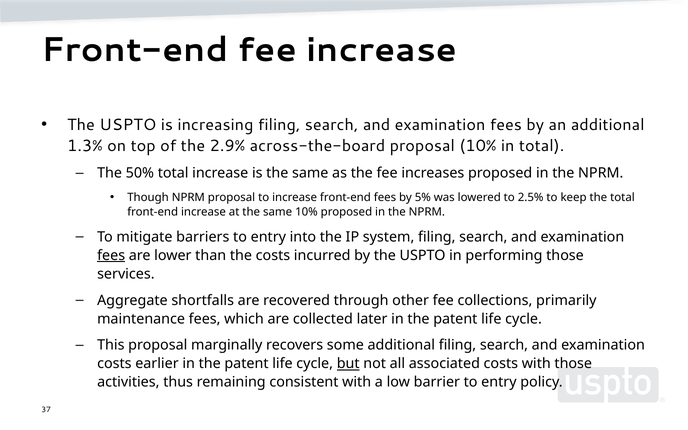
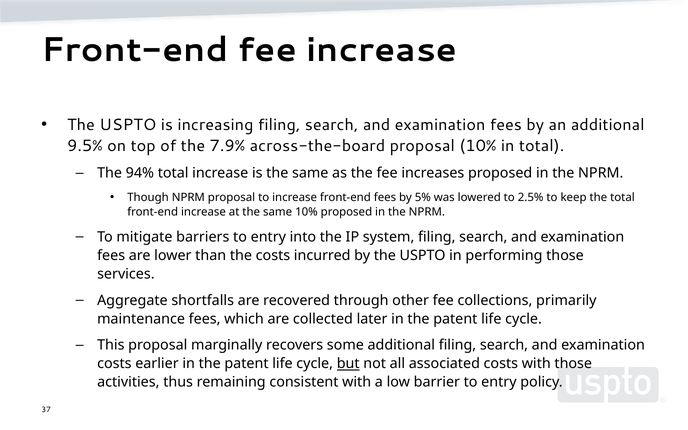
1.3%: 1.3% -> 9.5% (85, 146)
2.9%: 2.9% -> 7.9% (227, 146)
50%: 50% -> 94% (140, 173)
fees underline: present -> none (111, 255)
